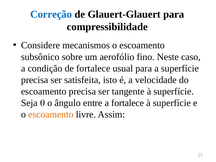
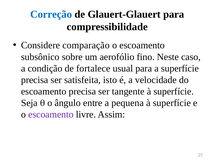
mecanismos: mecanismos -> comparação (86, 45)
a fortalece: fortalece -> pequena (128, 103)
escoamento colour: orange -> purple (51, 114)
